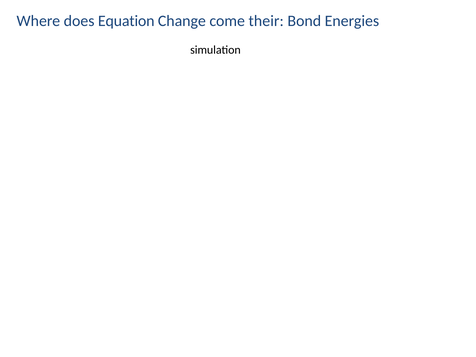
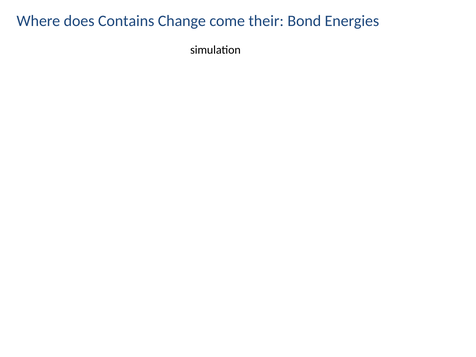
Equation: Equation -> Contains (126, 21)
